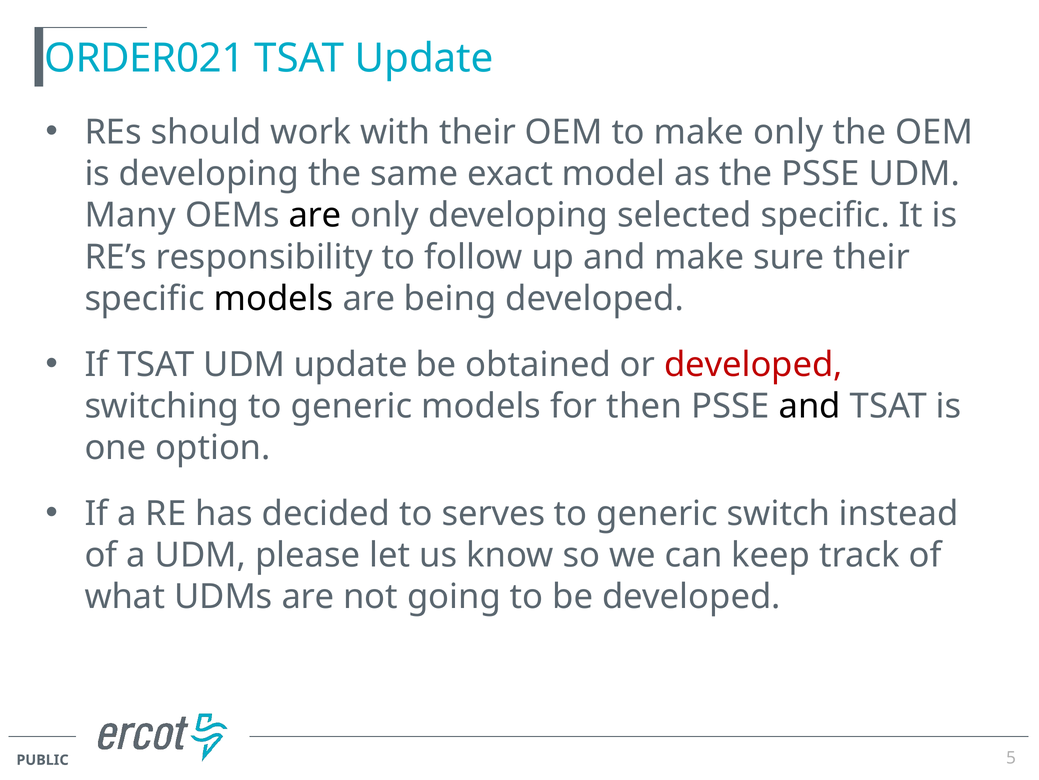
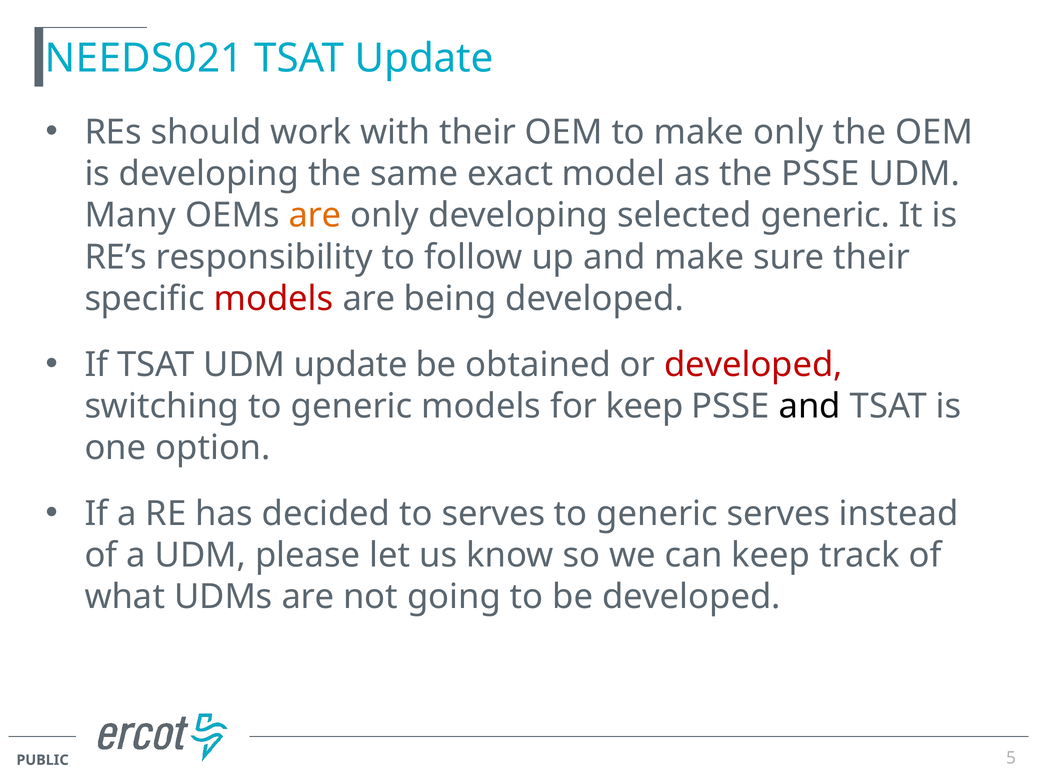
ORDER021: ORDER021 -> NEEDS021 (144, 58)
are colour: black -> orange (315, 215)
selected specific: specific -> generic (825, 215)
models colour: black -> red (274, 298)
for then: then -> keep (644, 406)
generic switch: switch -> serves (779, 513)
